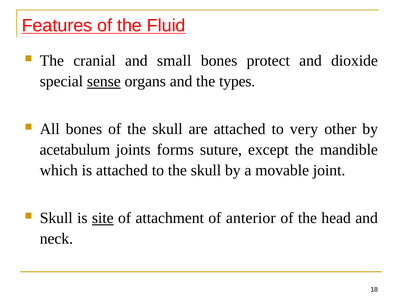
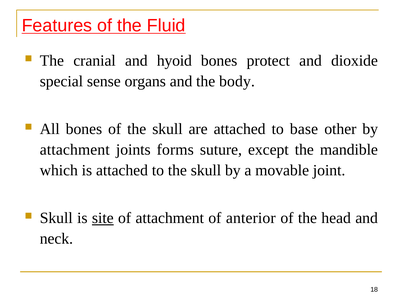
small: small -> hyoid (174, 61)
sense underline: present -> none (104, 81)
types: types -> body (237, 81)
very: very -> base (304, 129)
acetabulum: acetabulum -> attachment (75, 149)
